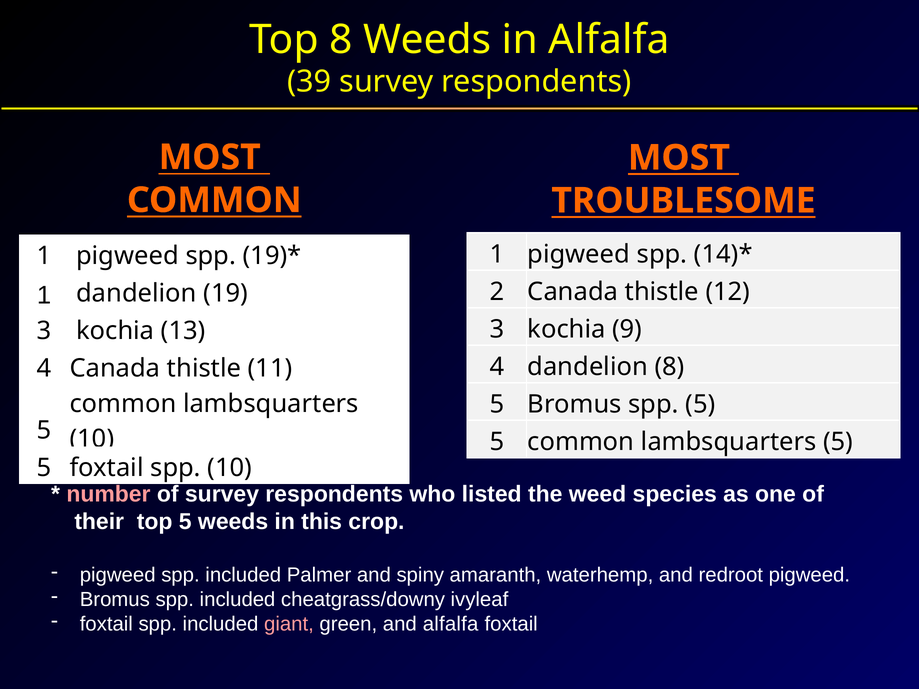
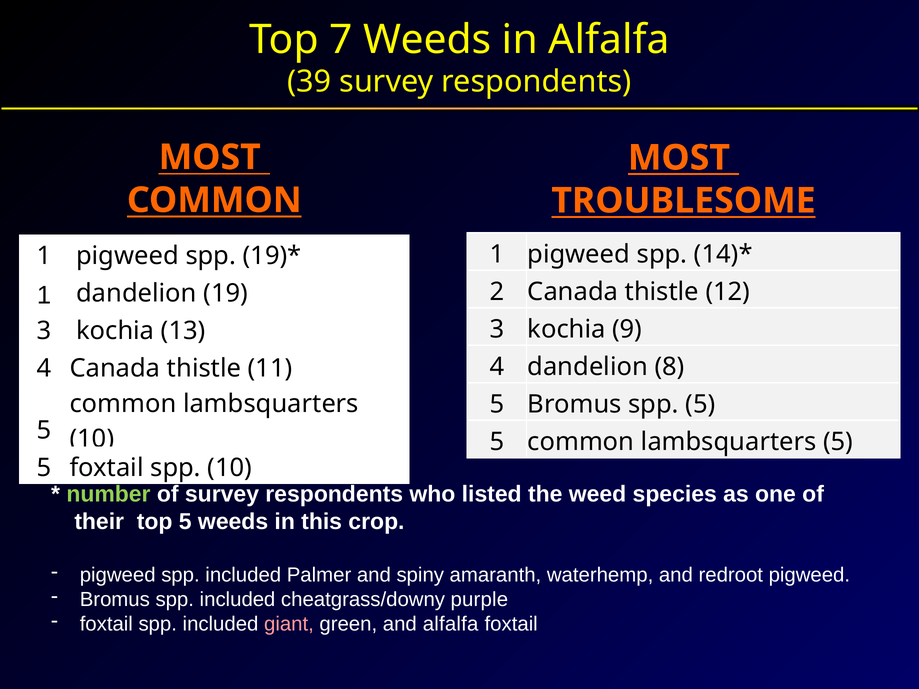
Top 8: 8 -> 7 (341, 40)
number colour: pink -> light green (108, 494)
ivyleaf: ivyleaf -> purple (479, 600)
